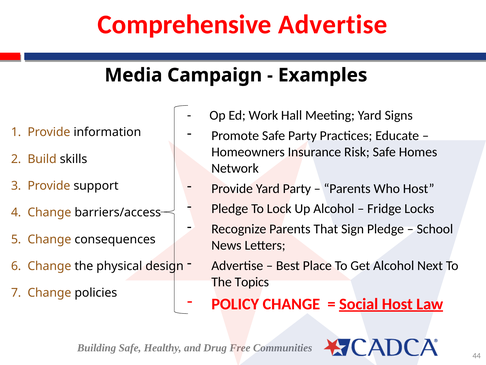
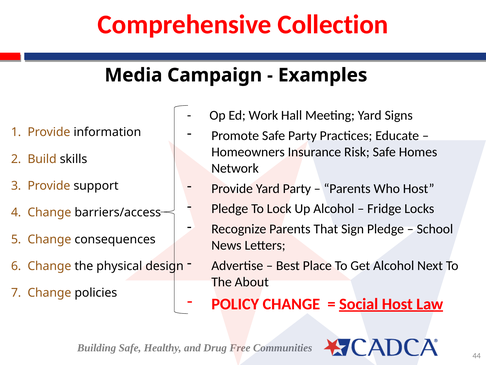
Comprehensive Advertise: Advertise -> Collection (333, 24)
Topics: Topics -> About (252, 282)
